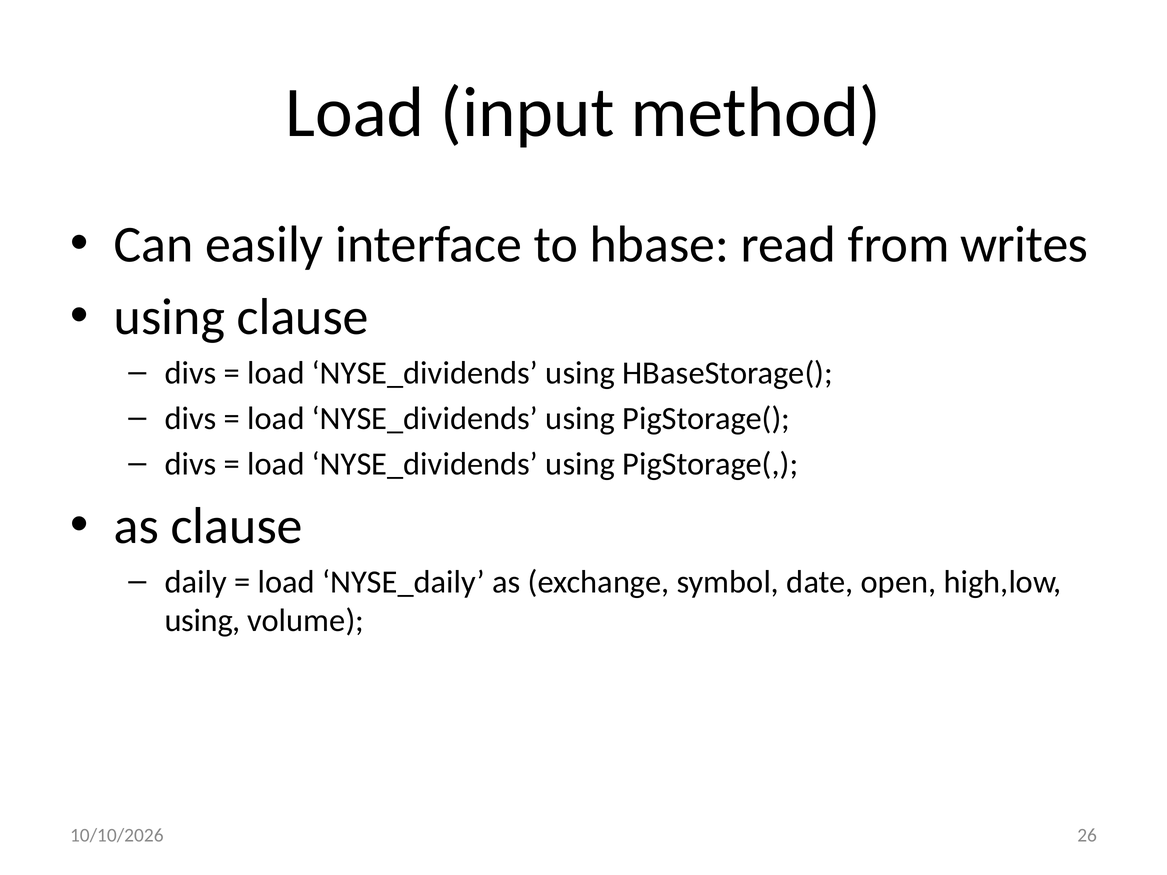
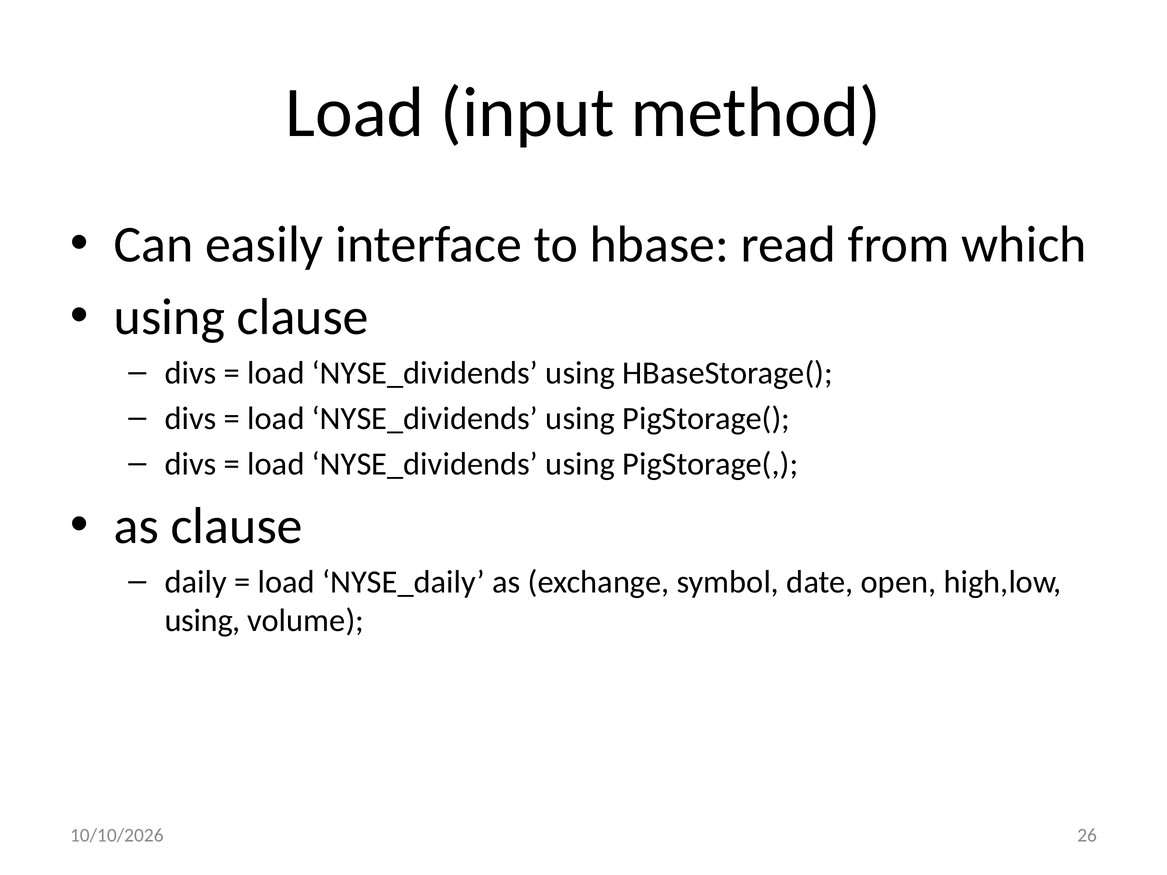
writes: writes -> which (1024, 245)
